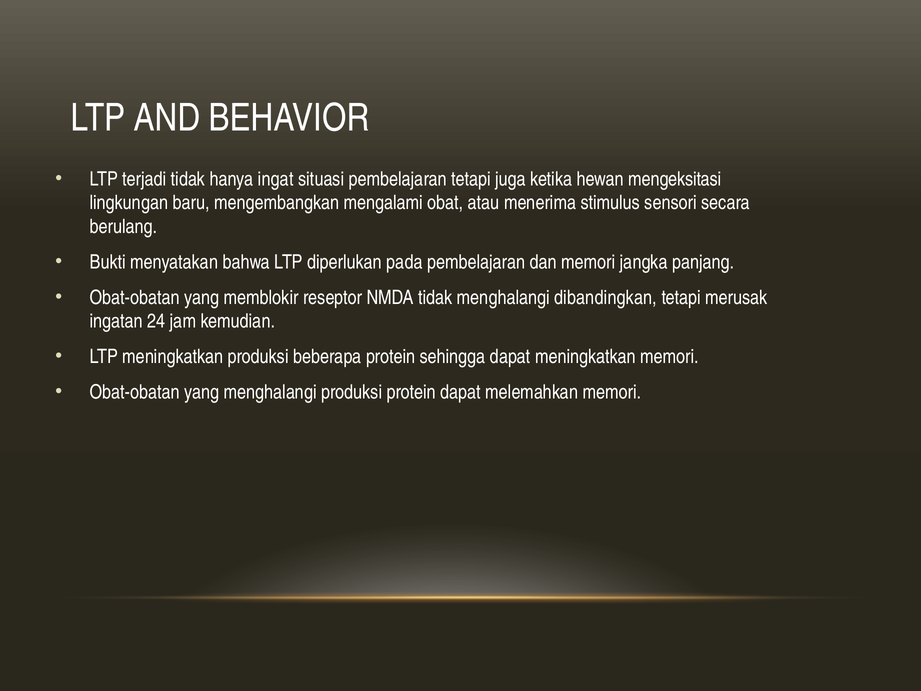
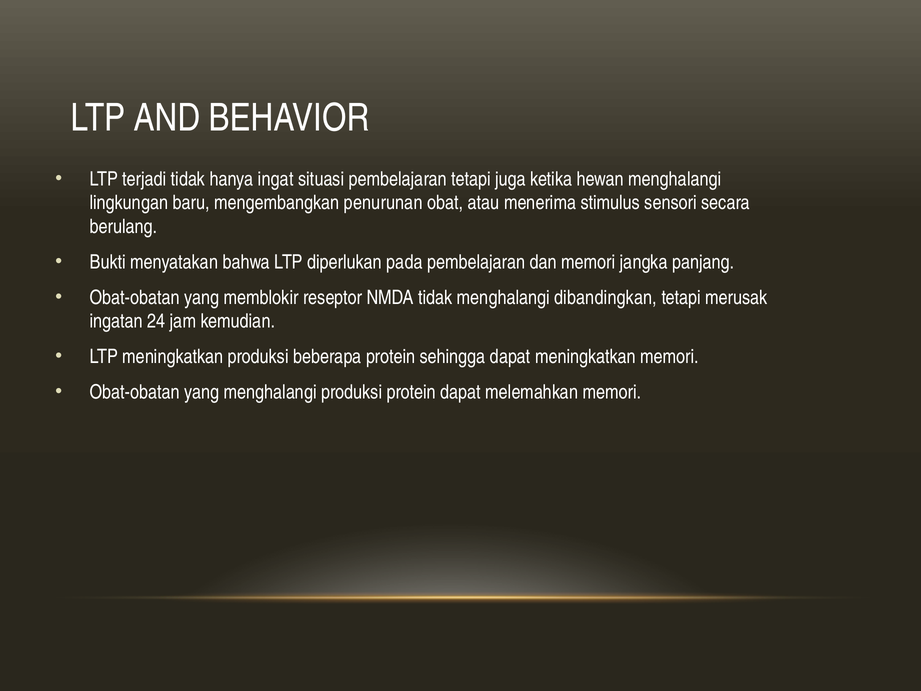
hewan mengeksitasi: mengeksitasi -> menghalangi (675, 179)
mengalami: mengalami -> penurunan (383, 203)
